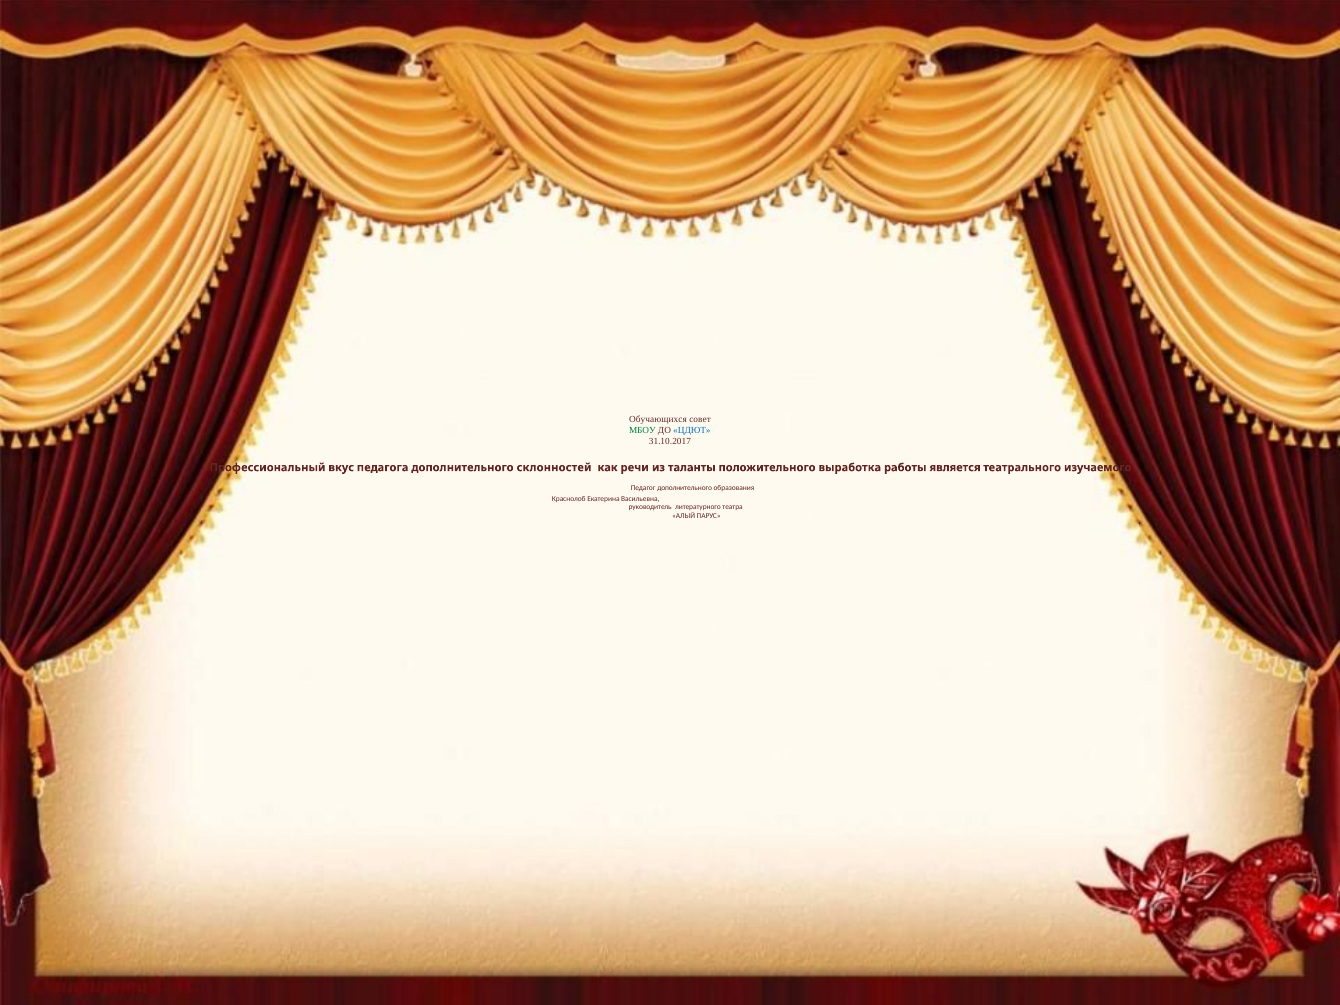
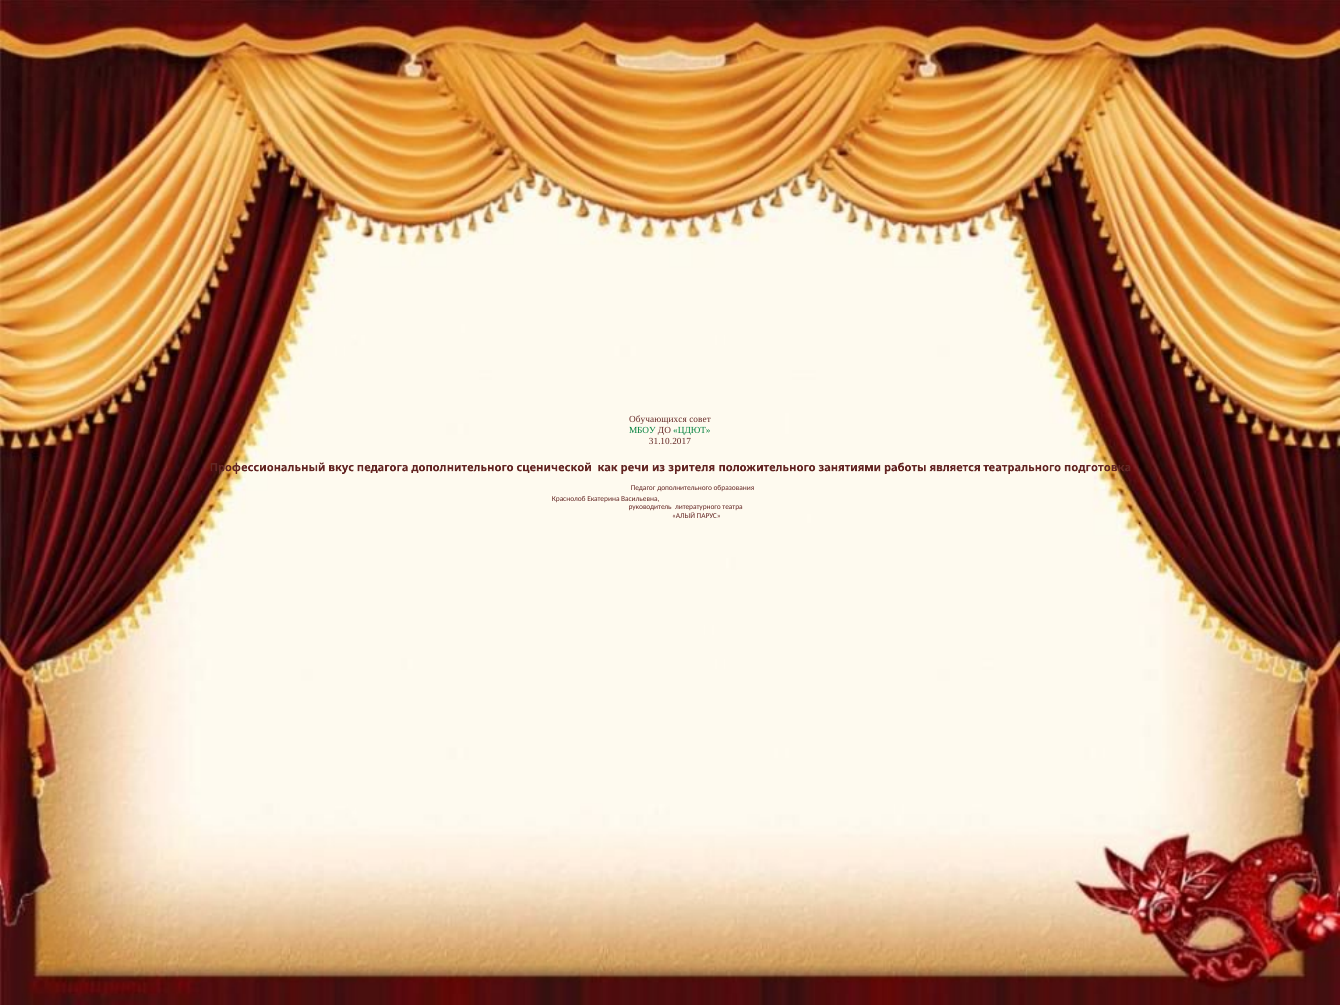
ЦДЮТ colour: blue -> green (692, 431)
склонностей: склонностей -> сценической (554, 468)
таланты: таланты -> зрителя (692, 468)
выработка: выработка -> занятиями (850, 468)
изучаемого: изучаемого -> подготовка (1098, 468)
